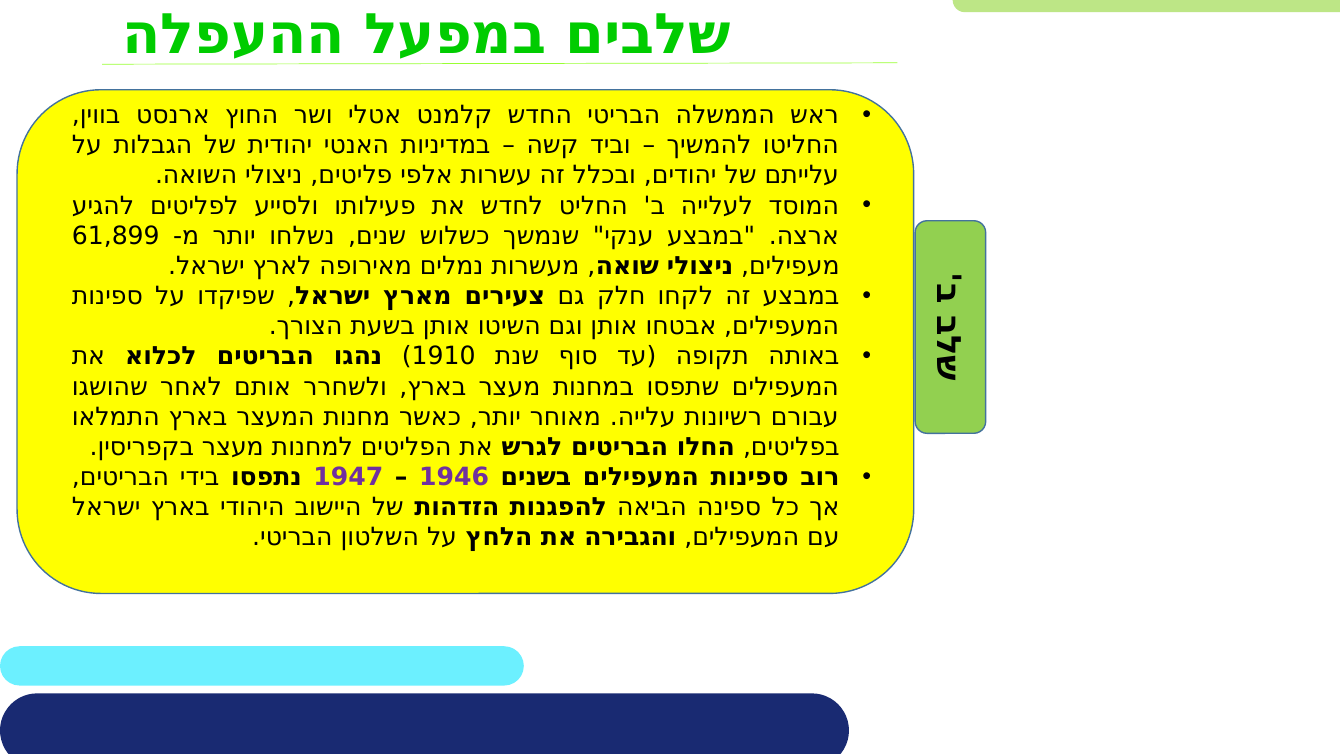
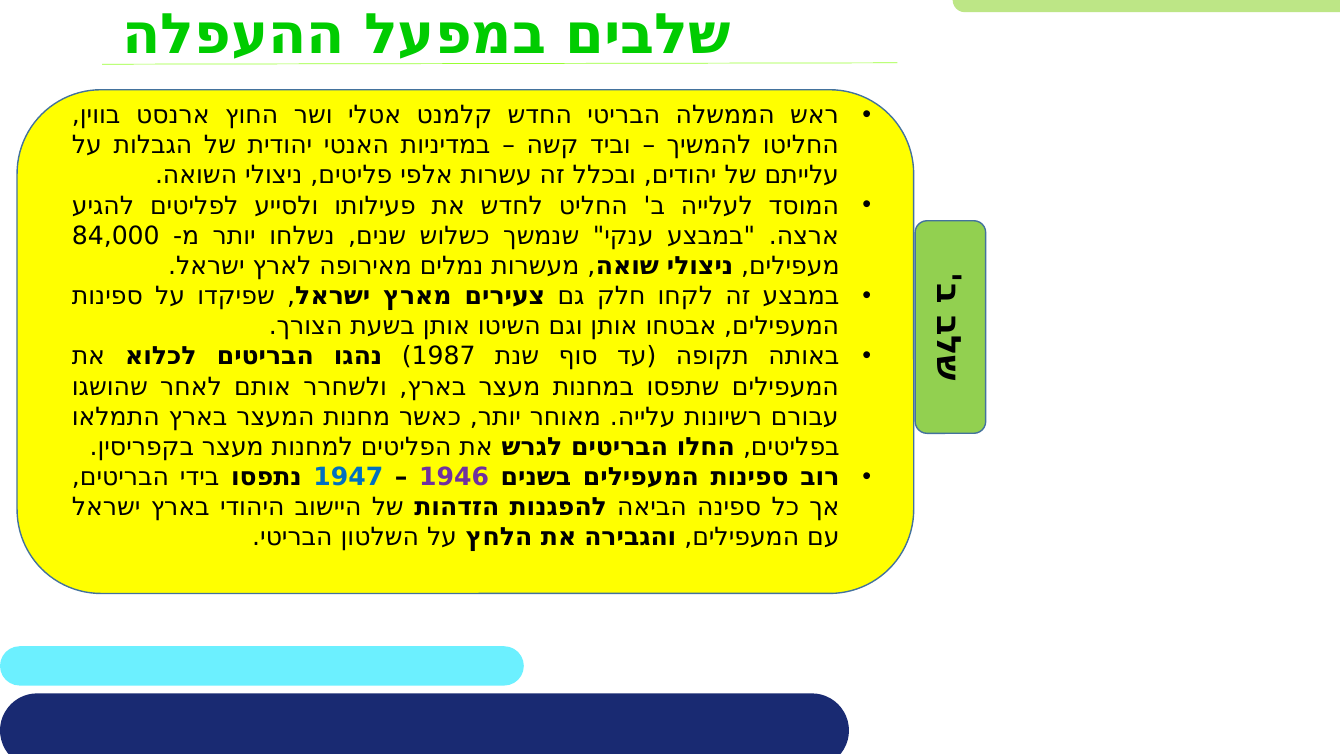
61,899: 61,899 -> 84,000 (116, 236)
1910: 1910 -> 1987 (444, 356)
1947 colour: purple -> blue (348, 477)
